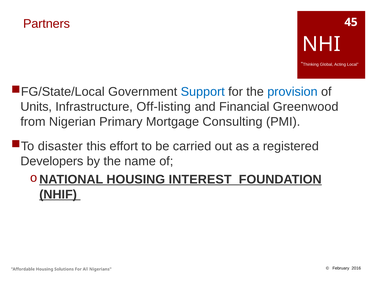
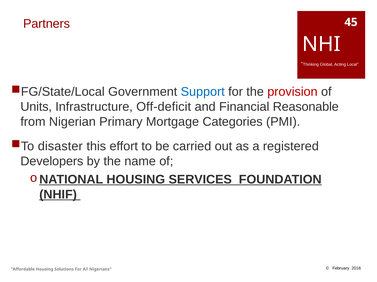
provision colour: blue -> red (292, 92)
Off-listing: Off-listing -> Off-deficit (164, 107)
Greenwood: Greenwood -> Reasonable (306, 107)
Consulting: Consulting -> Categories (233, 122)
INTEREST: INTEREST -> SERVICES (200, 180)
